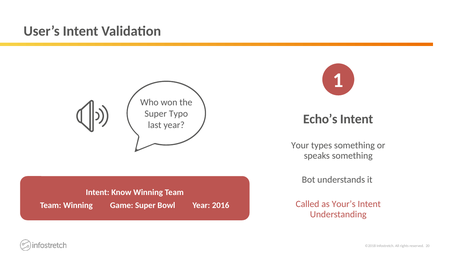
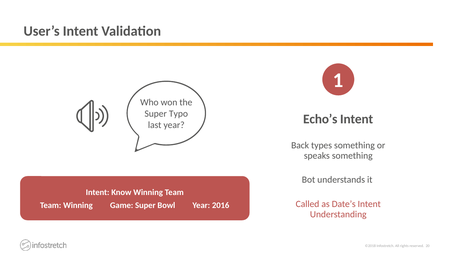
Your: Your -> Back (300, 145)
Your’s: Your’s -> Date’s (344, 204)
